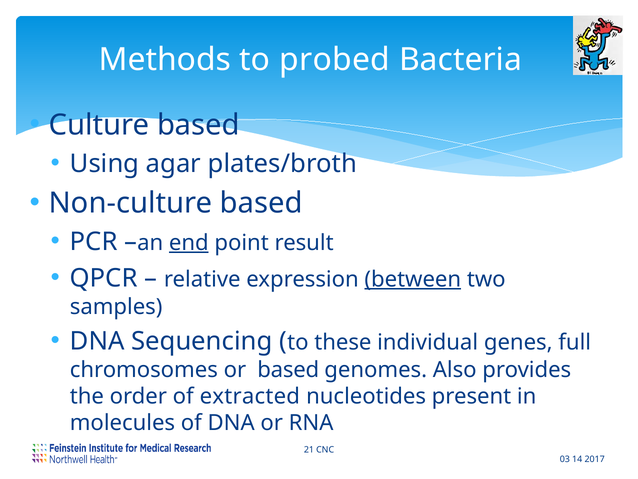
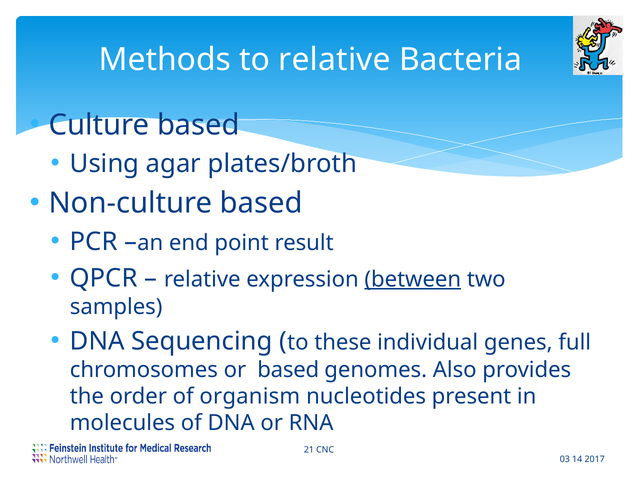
to probed: probed -> relative (335, 60)
end underline: present -> none (189, 243)
extracted: extracted -> organism (250, 396)
